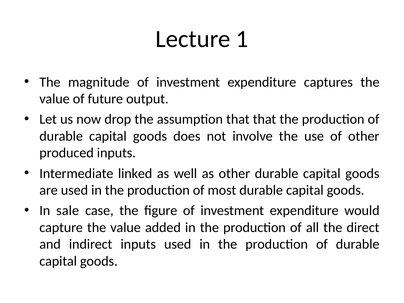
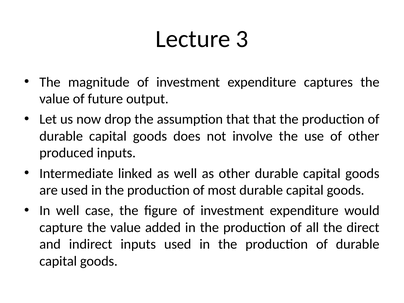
1: 1 -> 3 (242, 39)
In sale: sale -> well (68, 211)
